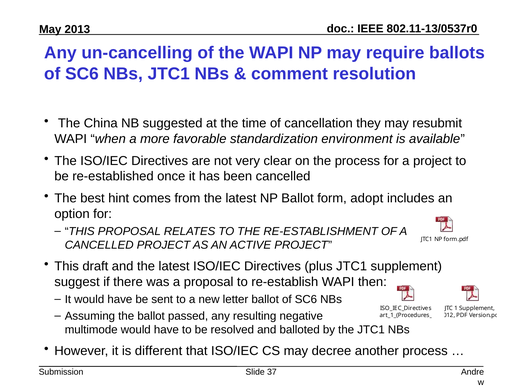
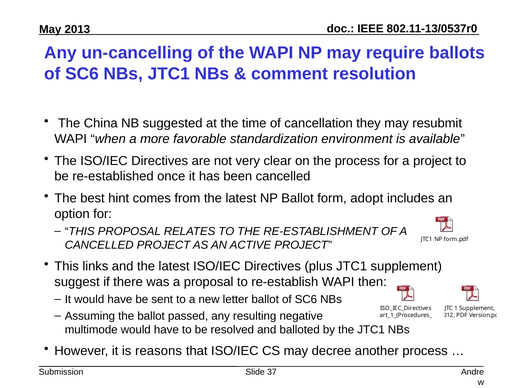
draft: draft -> links (95, 267)
different: different -> reasons (159, 351)
